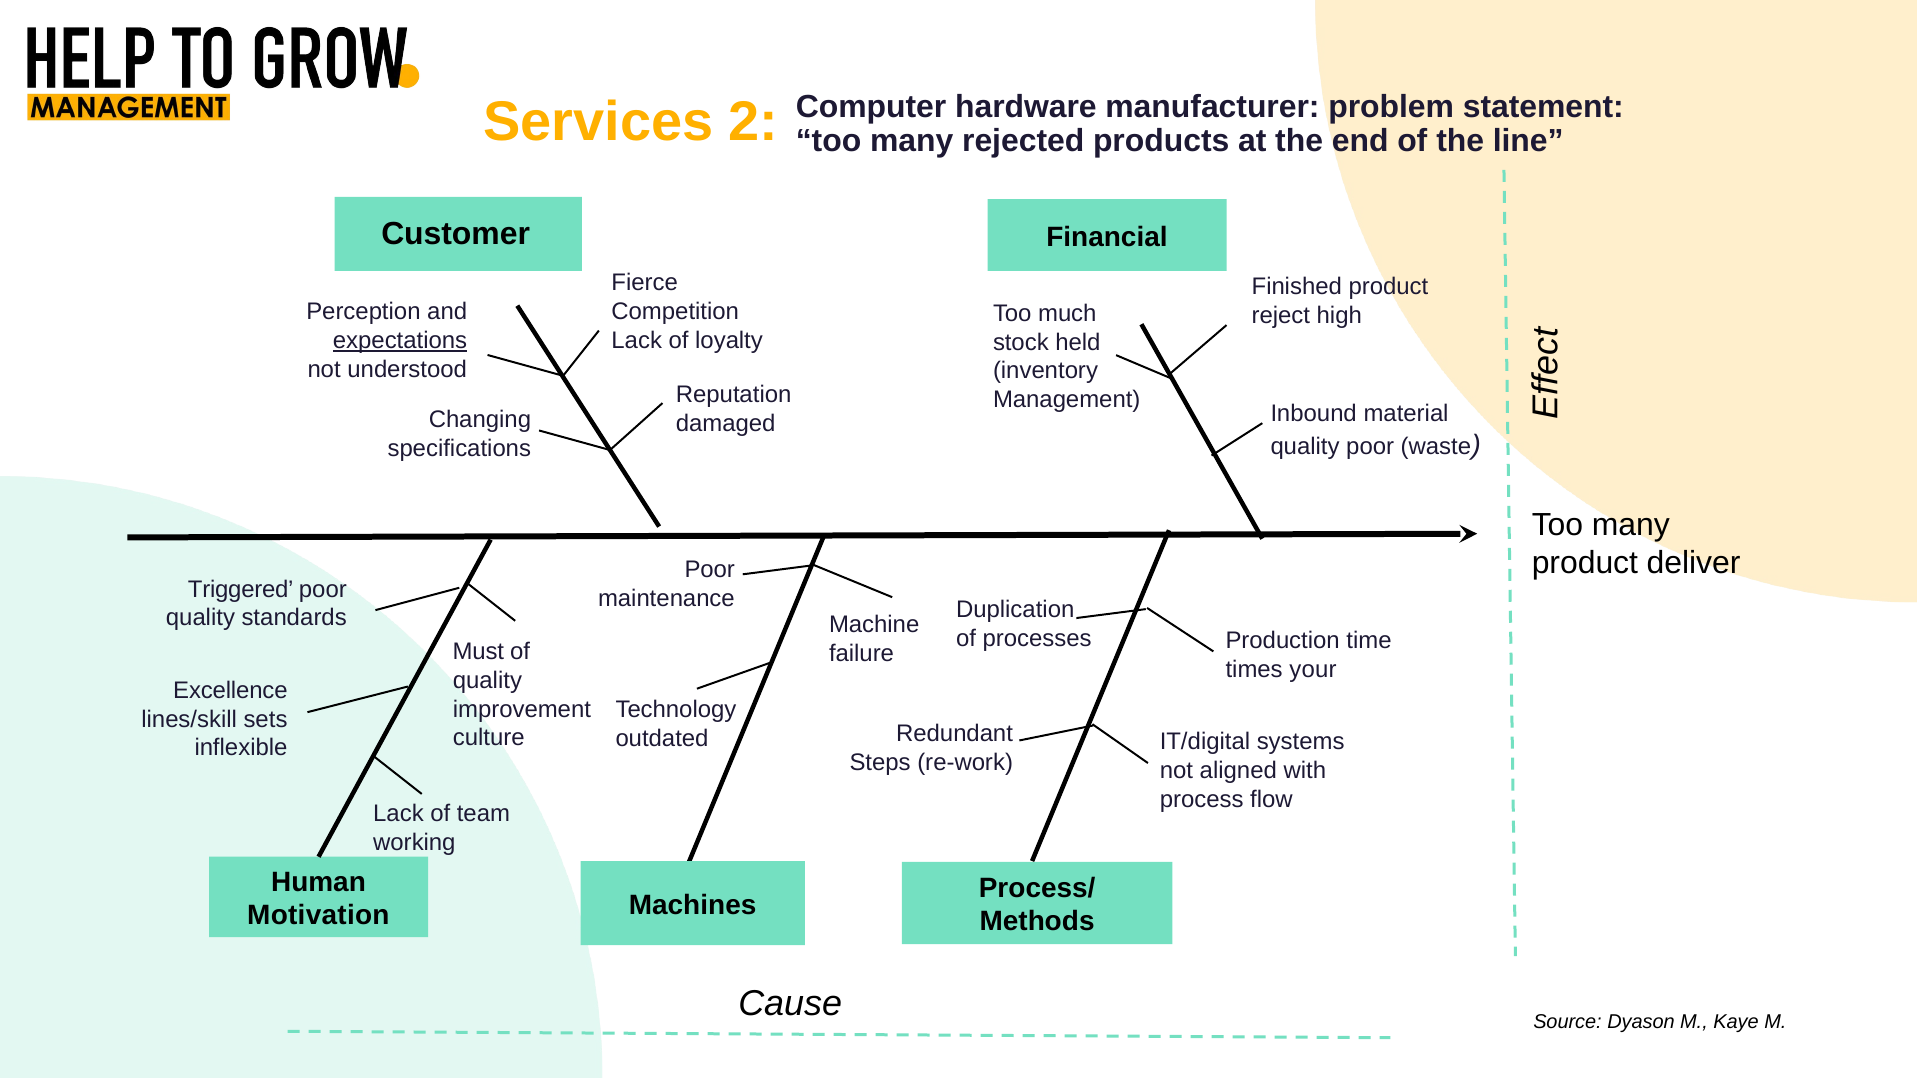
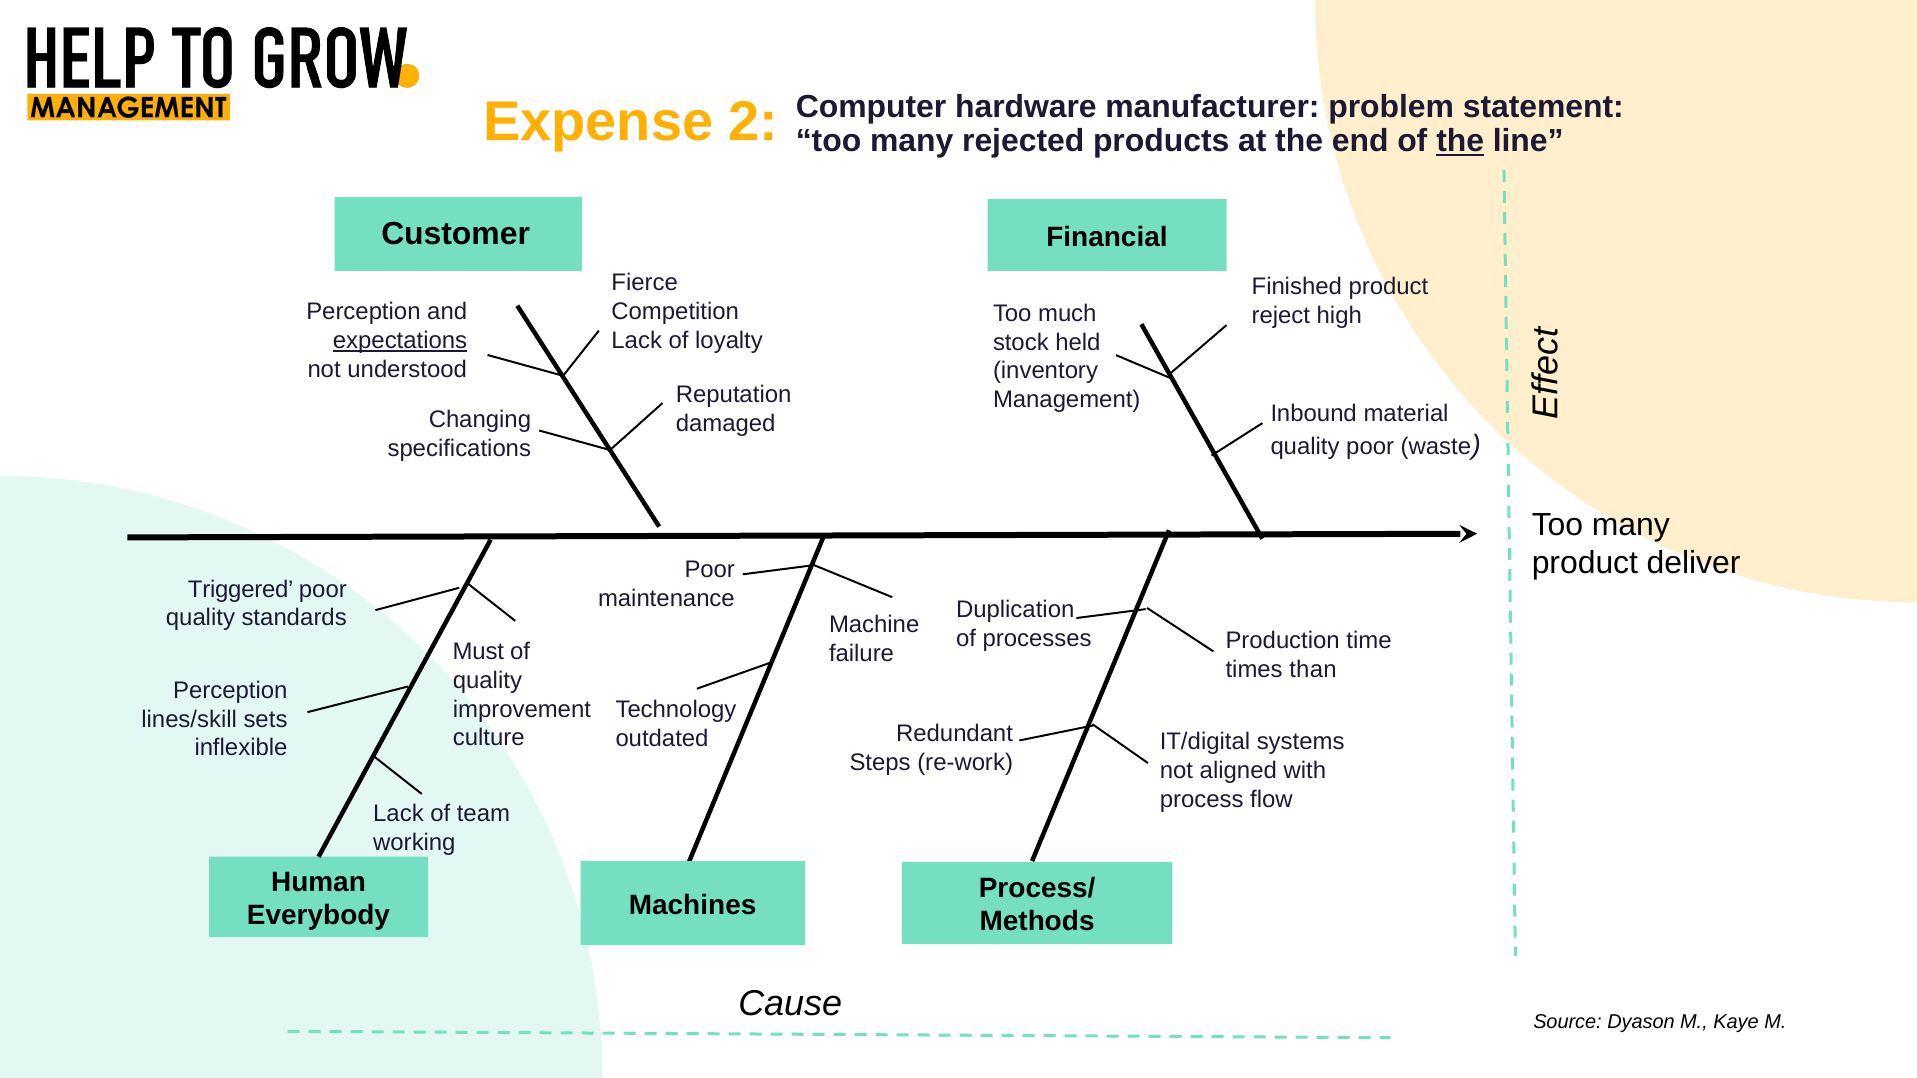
Services: Services -> Expense (598, 122)
the underline: none -> present (1460, 141)
your: your -> than (1313, 670)
Excellence: Excellence -> Perception (230, 691)
Motivation: Motivation -> Everybody (318, 916)
